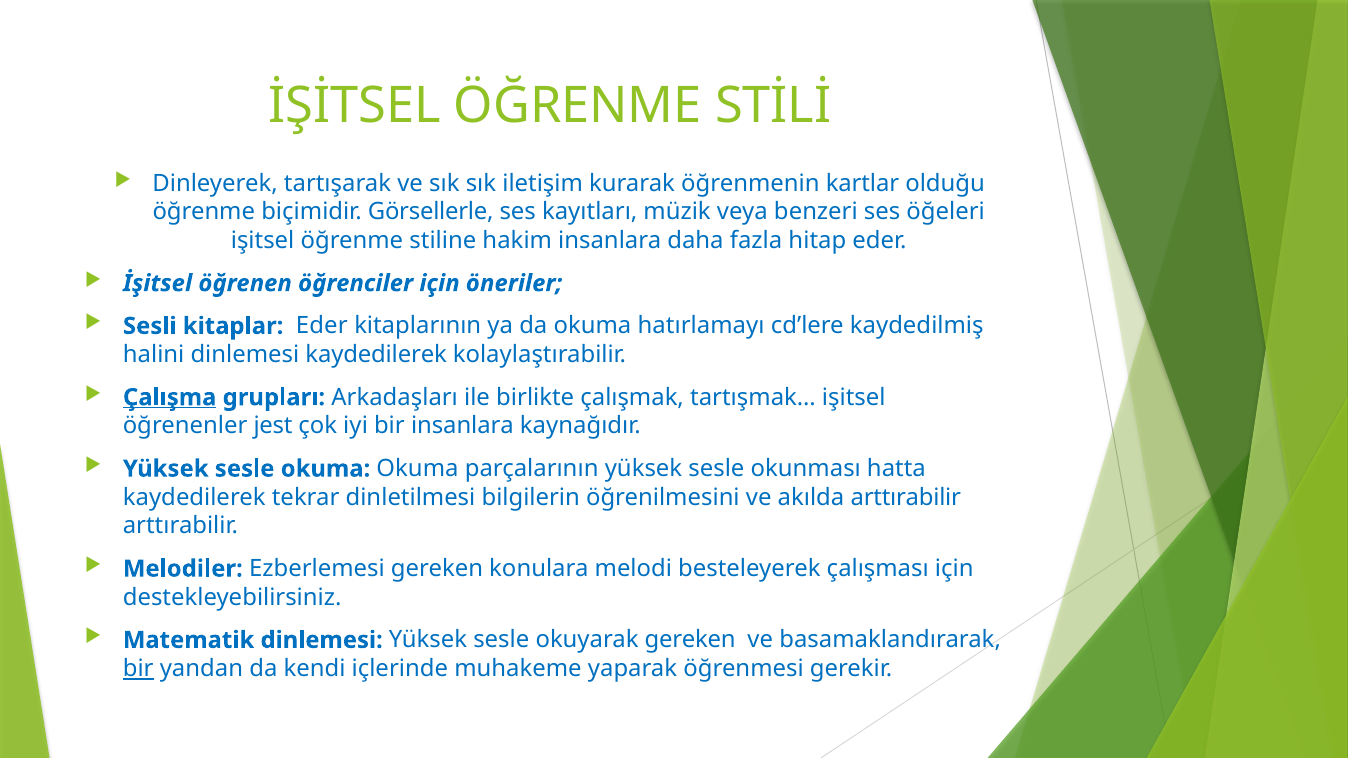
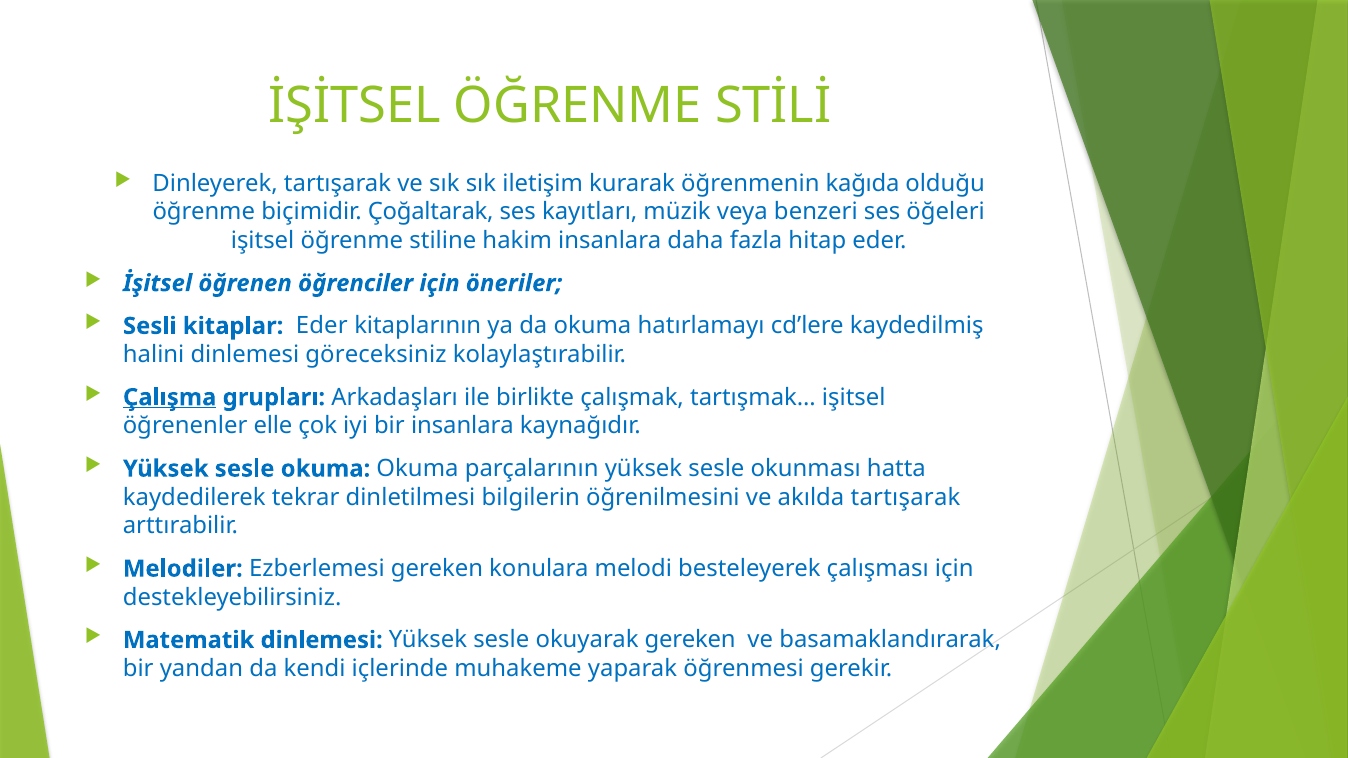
kartlar: kartlar -> kağıda (863, 183)
Görsellerle: Görsellerle -> Çoğaltarak (431, 212)
dinlemesi kaydedilerek: kaydedilerek -> göreceksiniz (376, 355)
jest: jest -> elle (273, 426)
akılda arttırabilir: arttırabilir -> tartışarak (906, 498)
bir underline: present -> none (138, 669)
